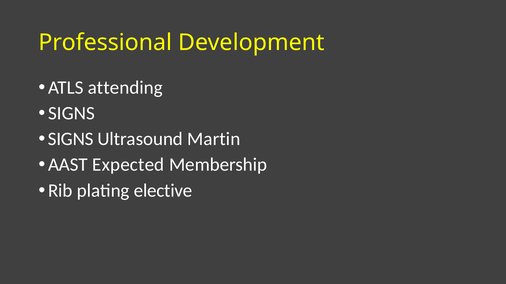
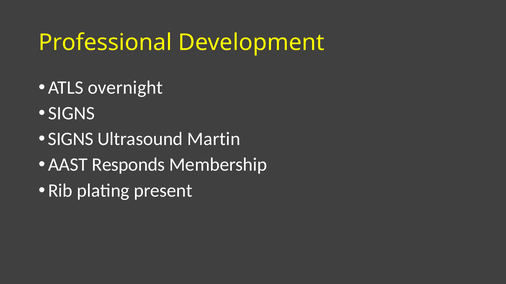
attending: attending -> overnight (125, 88)
Expected: Expected -> Responds (128, 165)
elective: elective -> present (163, 191)
